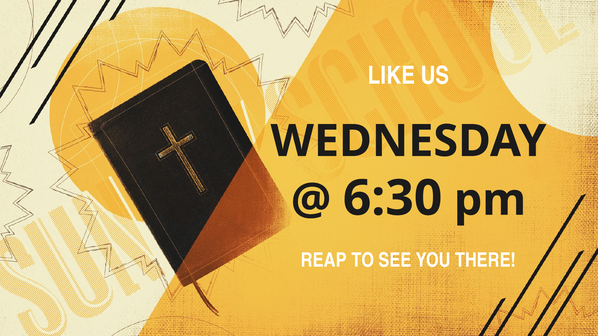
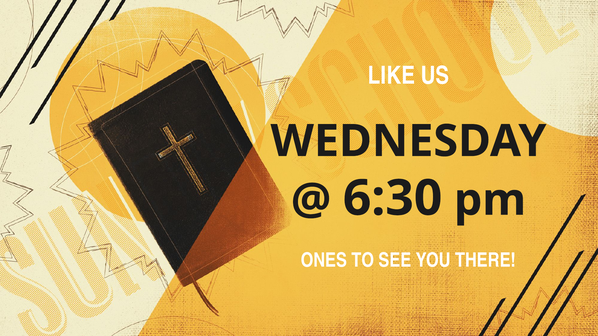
REAP: REAP -> ONES (324, 261)
